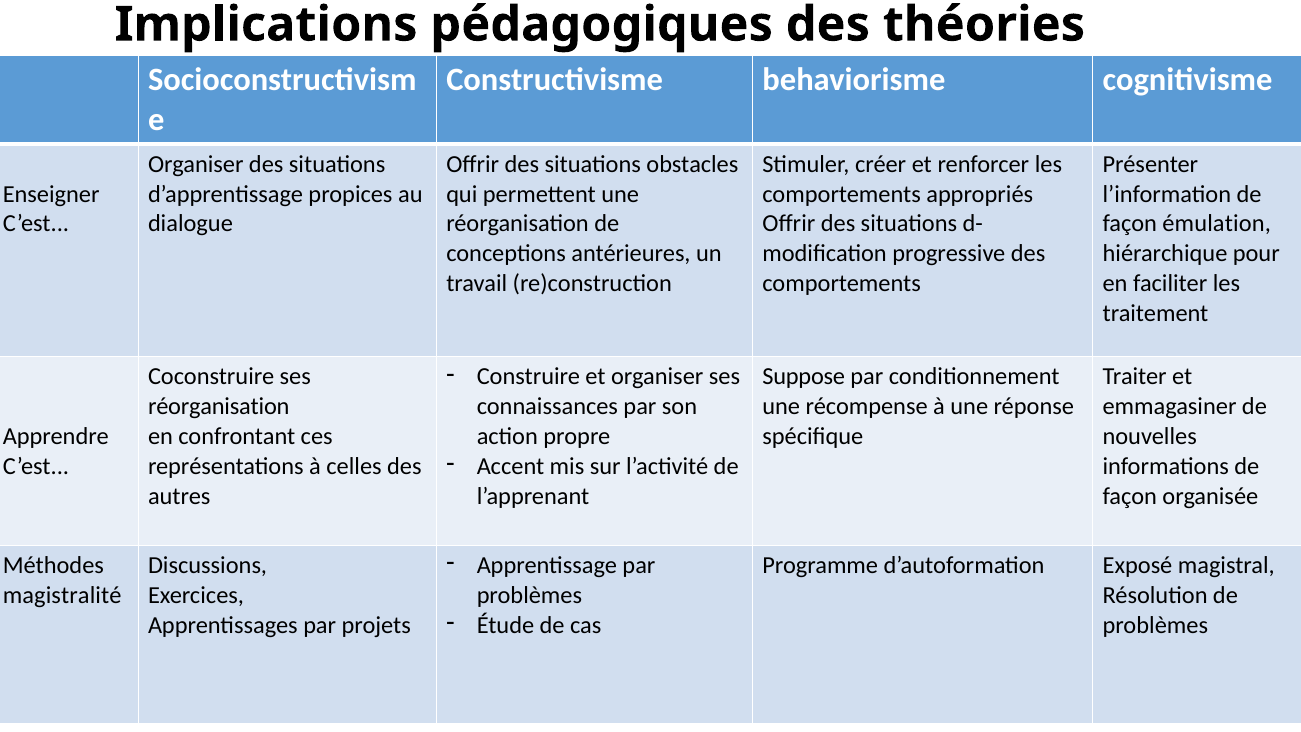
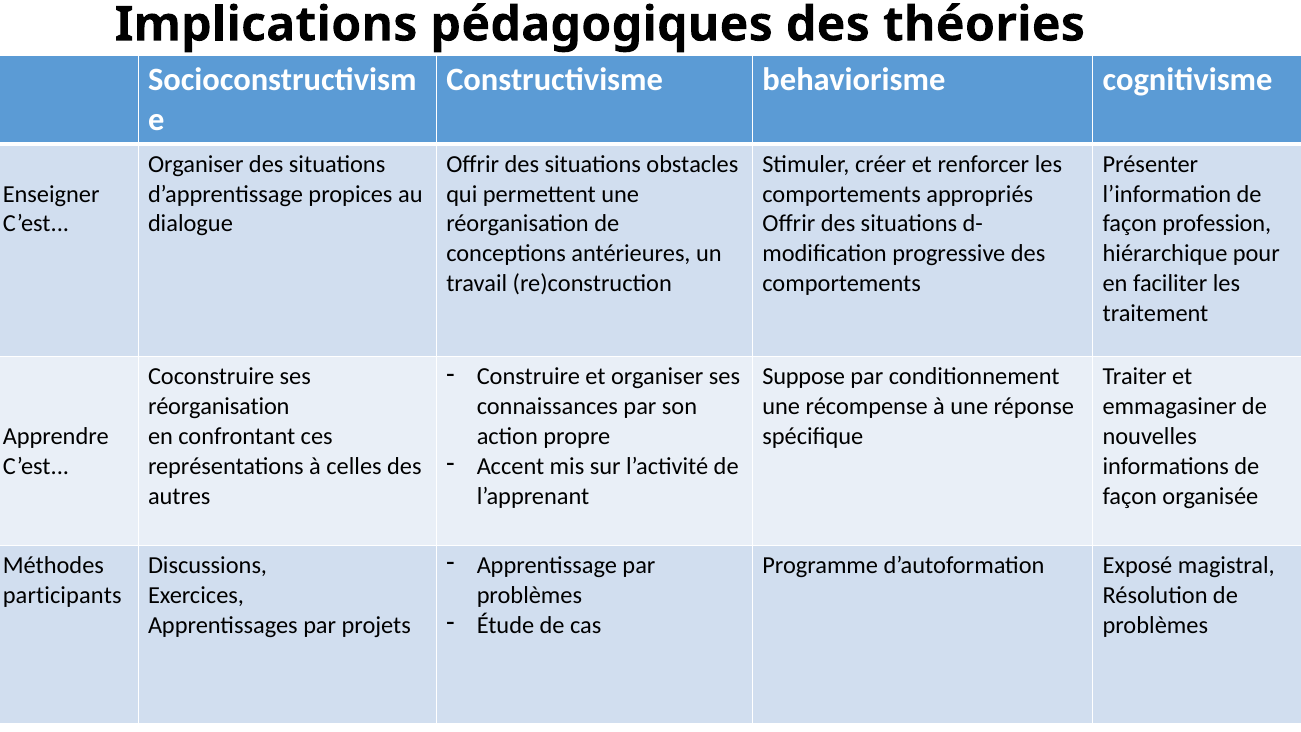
émulation: émulation -> profession (1217, 224)
magistralité: magistralité -> participants (62, 595)
